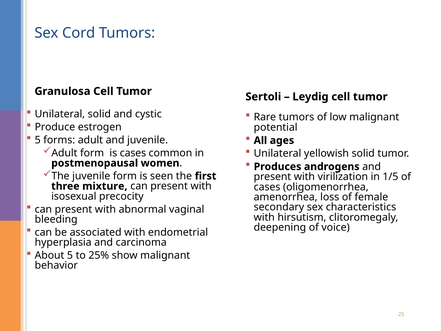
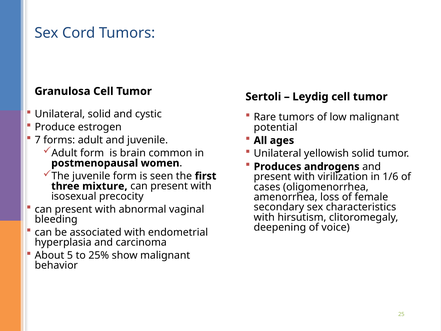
5: 5 -> 7 (38, 140)
is cases: cases -> brain (133, 153)
1/5: 1/5 -> 1/6 (390, 177)
